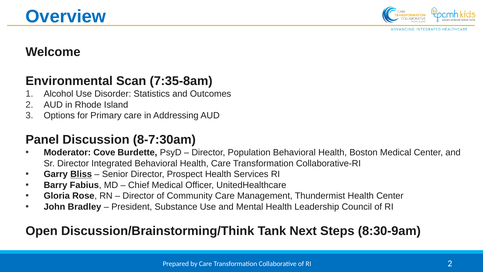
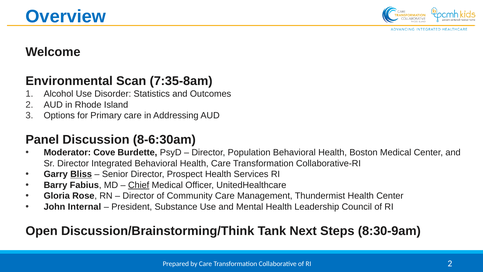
8-7:30am: 8-7:30am -> 8-6:30am (164, 140)
Chief underline: none -> present (139, 185)
Bradley: Bradley -> Internal (84, 207)
